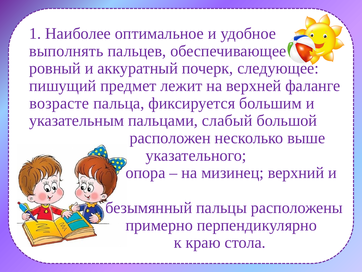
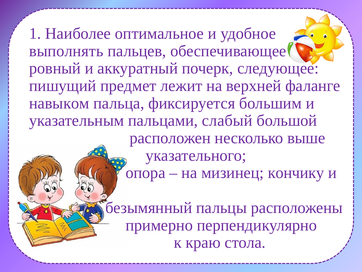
возрасте: возрасте -> навыком (59, 103)
верхний: верхний -> кончику (296, 173)
